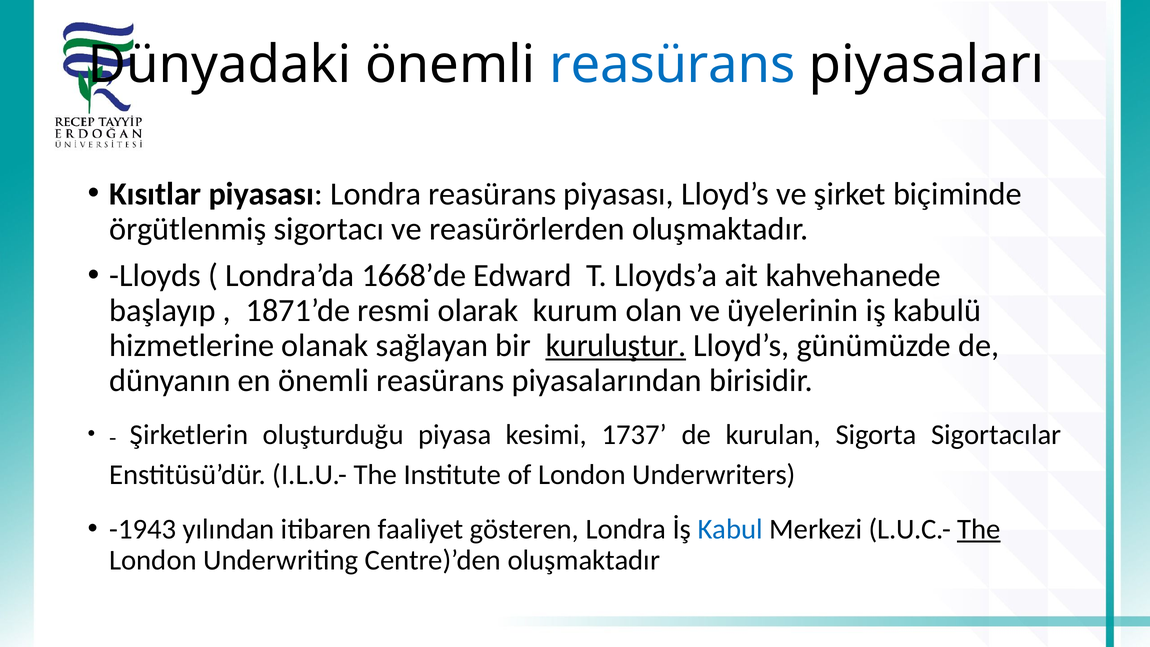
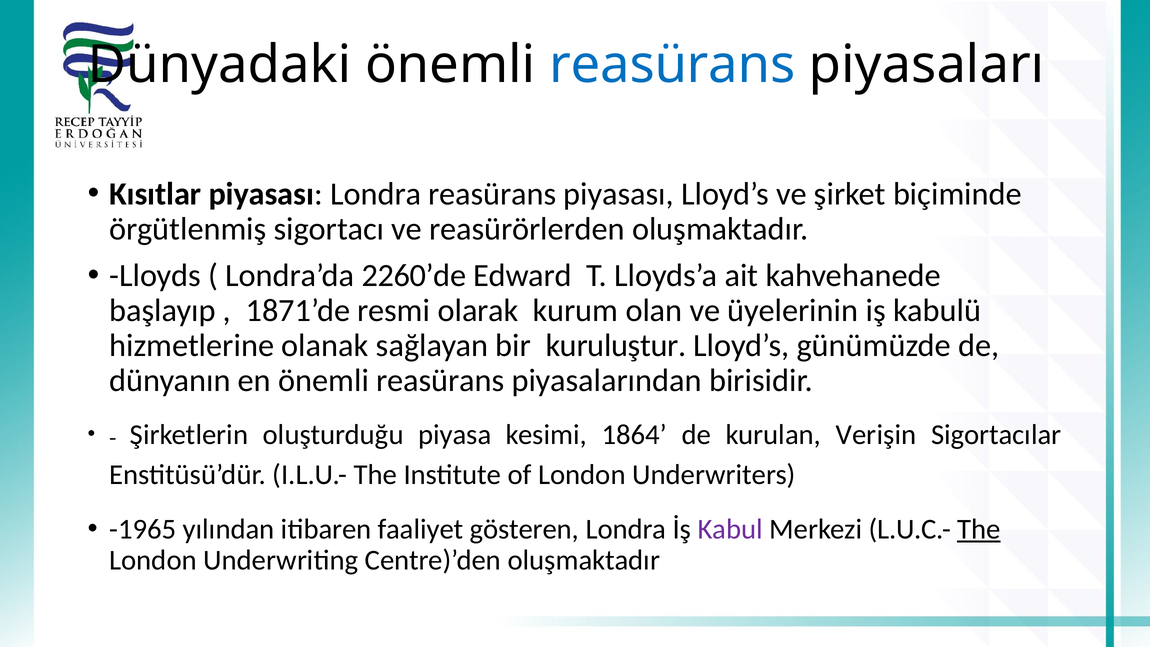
1668’de: 1668’de -> 2260’de (414, 276)
kuruluştur underline: present -> none (616, 346)
1737: 1737 -> 1864 (634, 435)
Sigorta: Sigorta -> Verişin (876, 435)
-1943: -1943 -> -1965 (143, 529)
Kabul colour: blue -> purple (730, 529)
